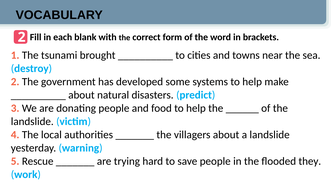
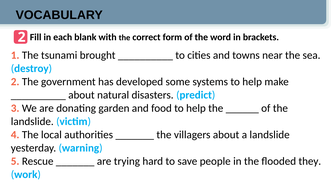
donating people: people -> garden (114, 108)
